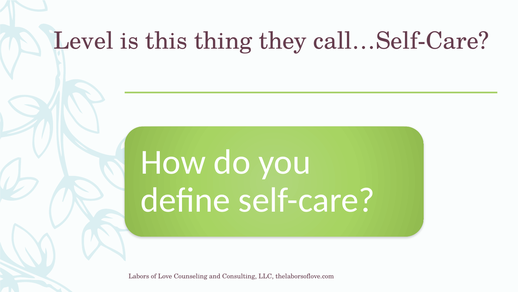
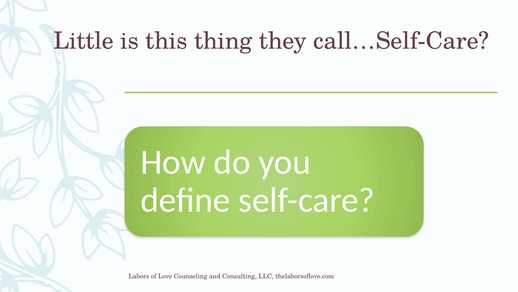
Level: Level -> Little (84, 41)
